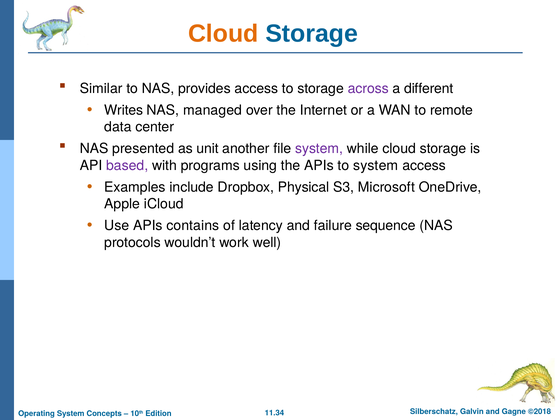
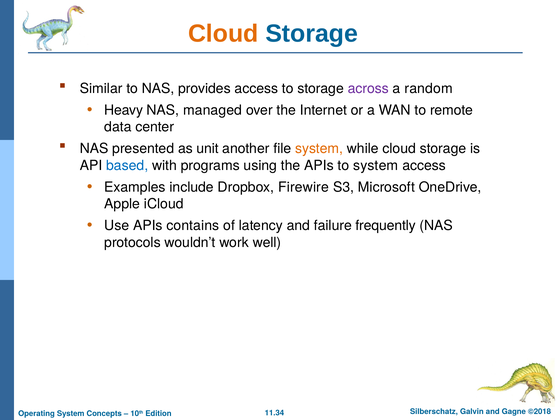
different: different -> random (429, 88)
Writes: Writes -> Heavy (124, 110)
system colour: purple -> orange (319, 149)
based colour: purple -> blue (127, 165)
Physical: Physical -> Firewire (303, 187)
sequence: sequence -> frequently (386, 226)
